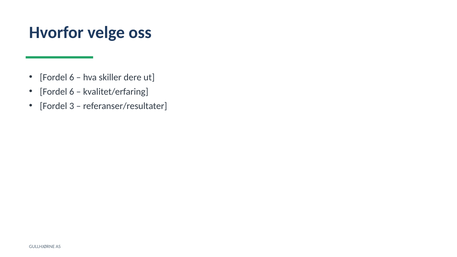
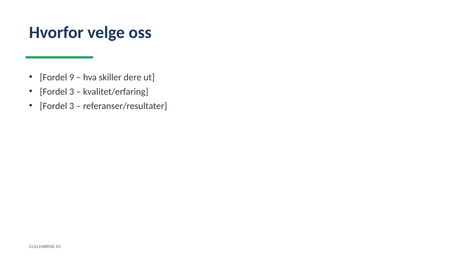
6: 6 -> 9 (72, 77)
6: 6 -> 3 (72, 92)
